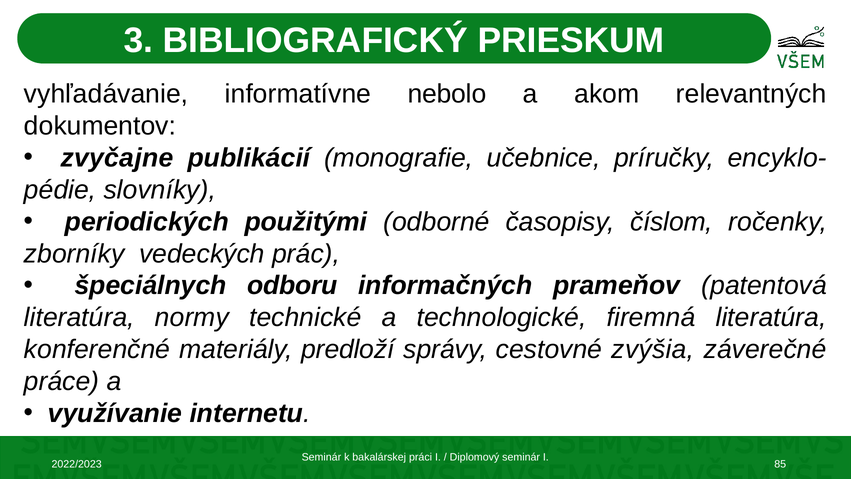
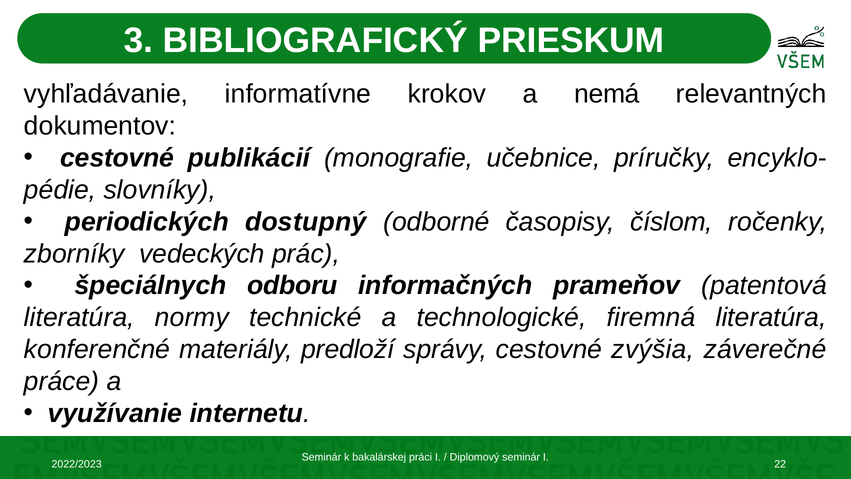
nebolo: nebolo -> krokov (447, 94)
akom: akom -> nemá (607, 94)
zvyčajne: zvyčajne -> cestovné (117, 158)
použitými: použitými -> dostupný (306, 222)
85: 85 -> 22 (780, 464)
